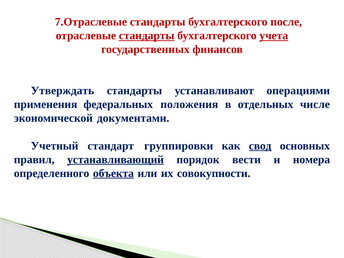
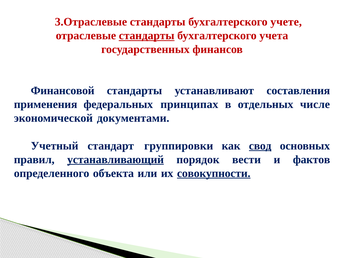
7.Отраслевые: 7.Отраслевые -> 3.Отраслевые (91, 22)
после: после -> учете (286, 22)
учета underline: present -> none (274, 36)
Утверждать: Утверждать -> Финансовой (63, 91)
операциями: операциями -> составления (298, 91)
положения: положения -> принципах (189, 104)
номера: номера -> фактов (312, 159)
объекта underline: present -> none (113, 173)
совокупности underline: none -> present (214, 173)
